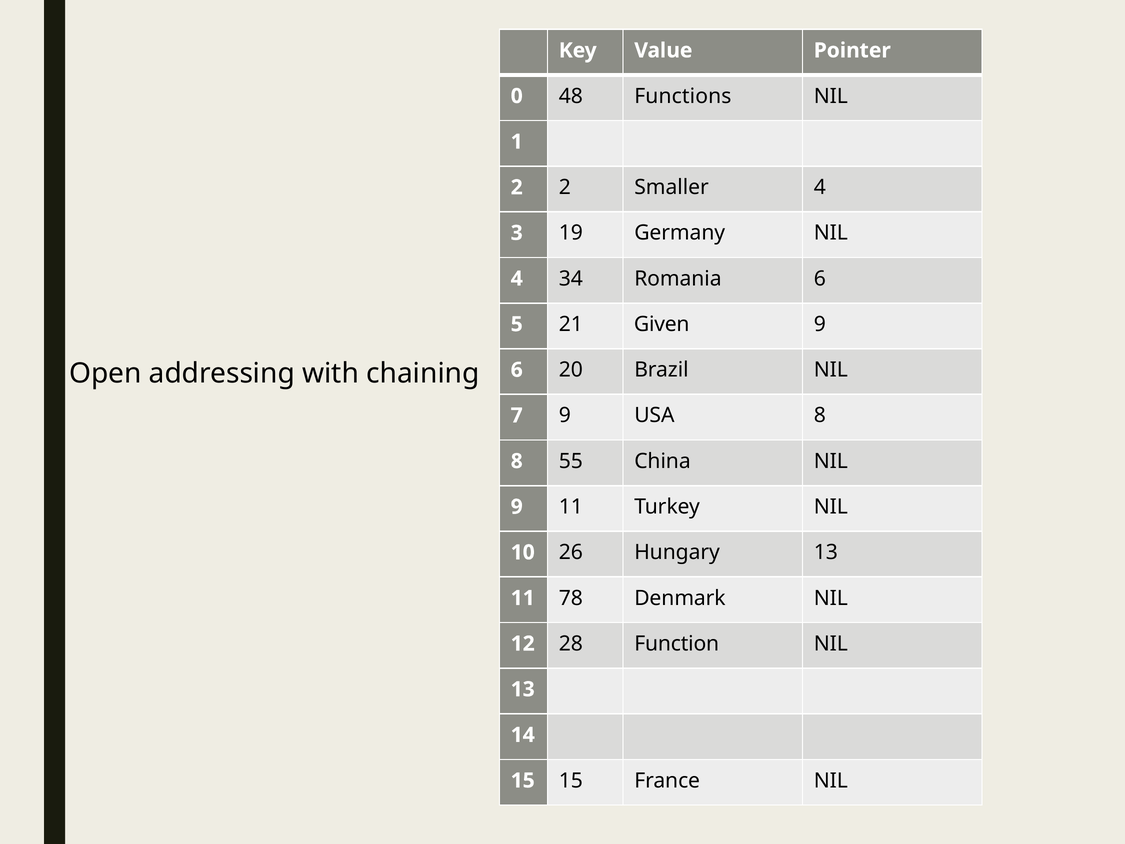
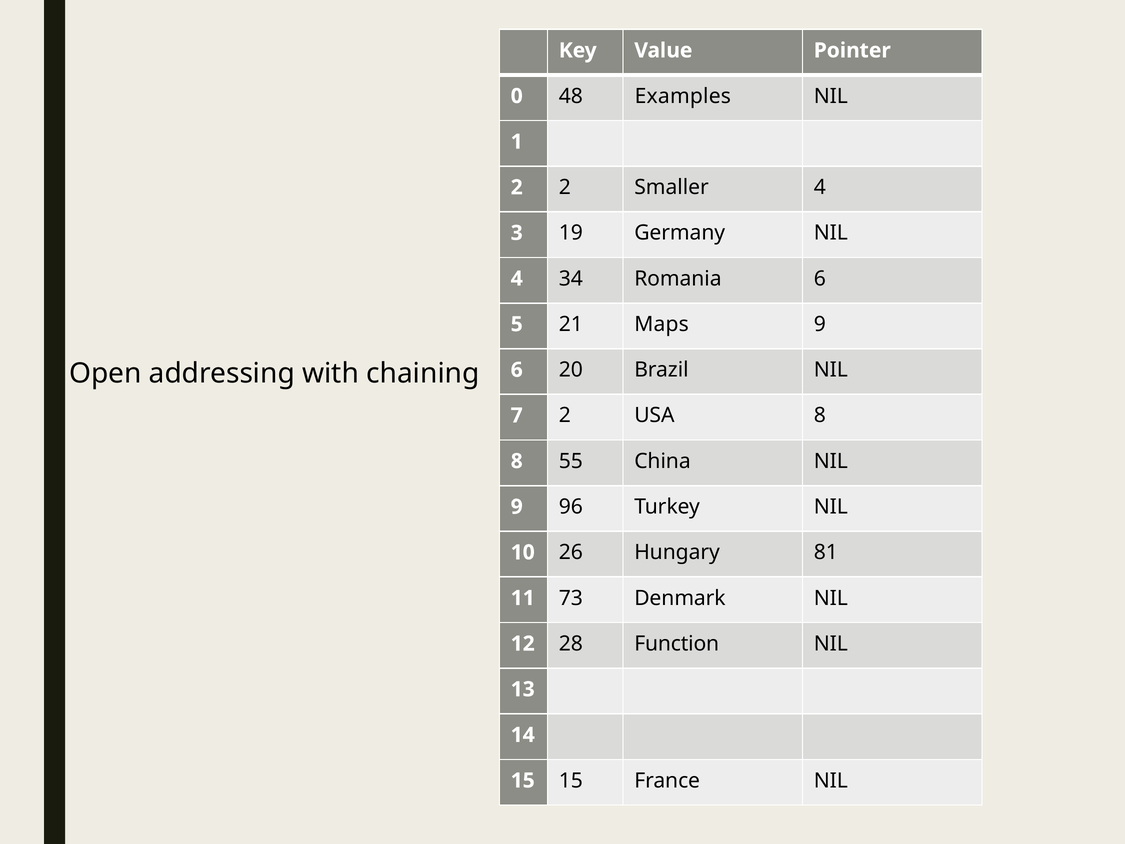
Functions: Functions -> Examples (683, 96)
Given: Given -> Maps (662, 324)
7 9: 9 -> 2 (565, 415)
9 11: 11 -> 96 (571, 507)
Hungary 13: 13 -> 81 (826, 552)
78: 78 -> 73 (571, 598)
